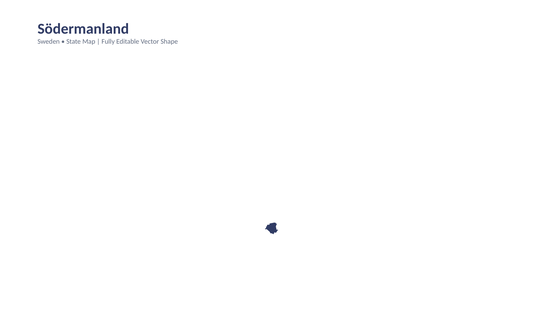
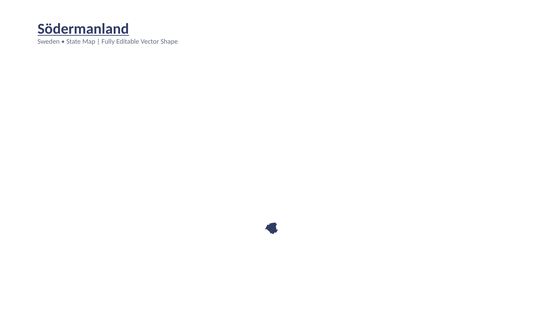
Södermanland underline: none -> present (83, 29)
